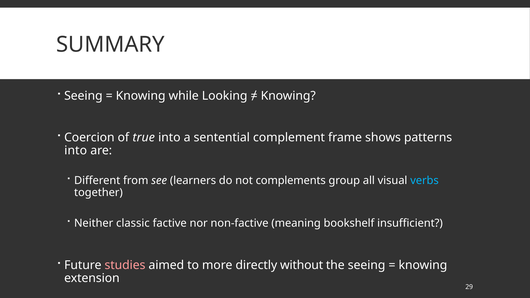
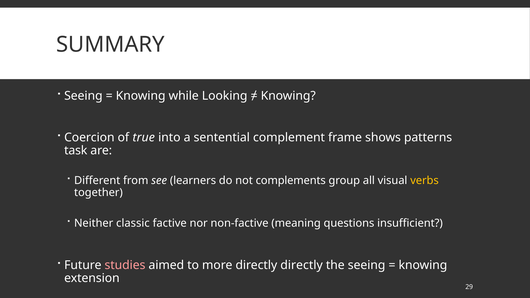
into: into -> task (76, 151)
verbs colour: light blue -> yellow (424, 181)
bookshelf: bookshelf -> questions (349, 223)
directly without: without -> directly (302, 265)
